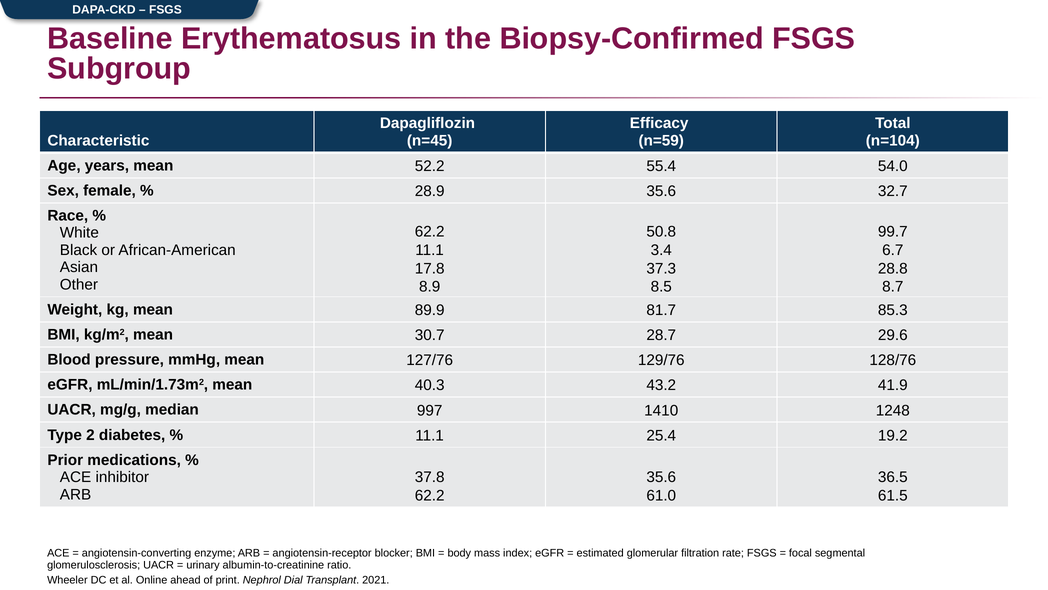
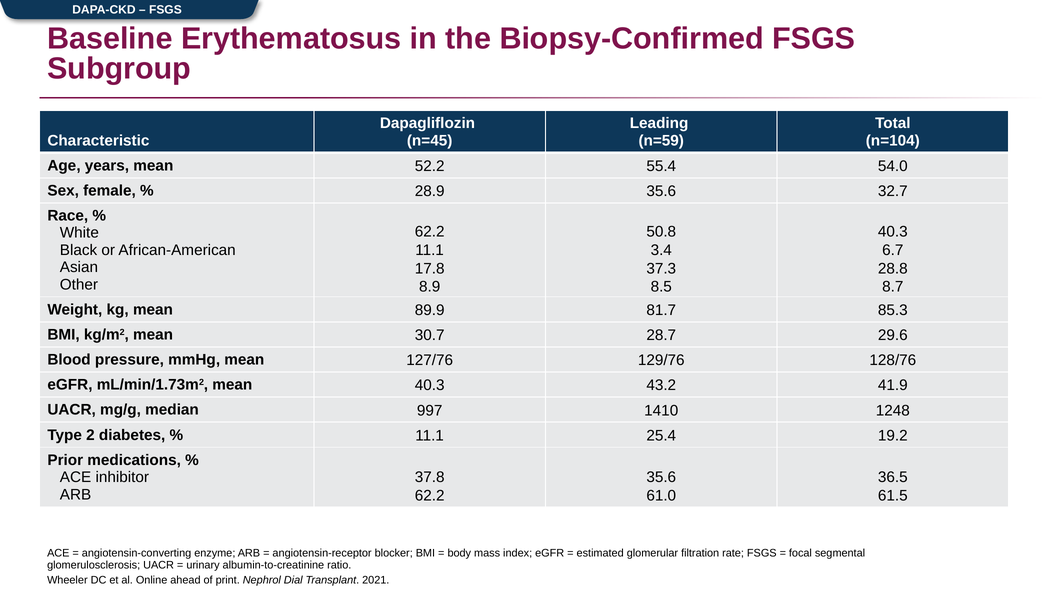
Efficacy: Efficacy -> Leading (659, 123)
99.7: 99.7 -> 40.3 (893, 232)
